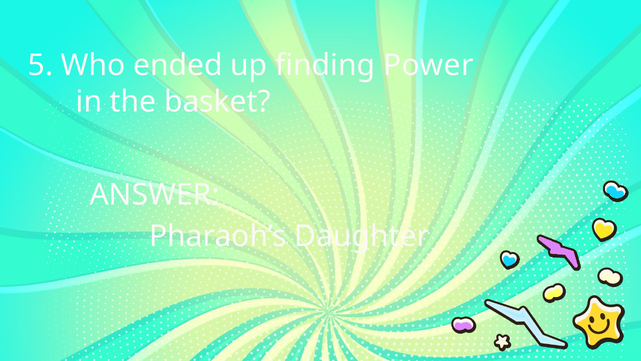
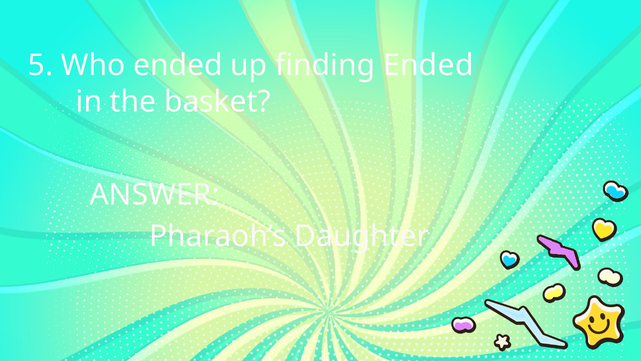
finding Power: Power -> Ended (428, 65)
